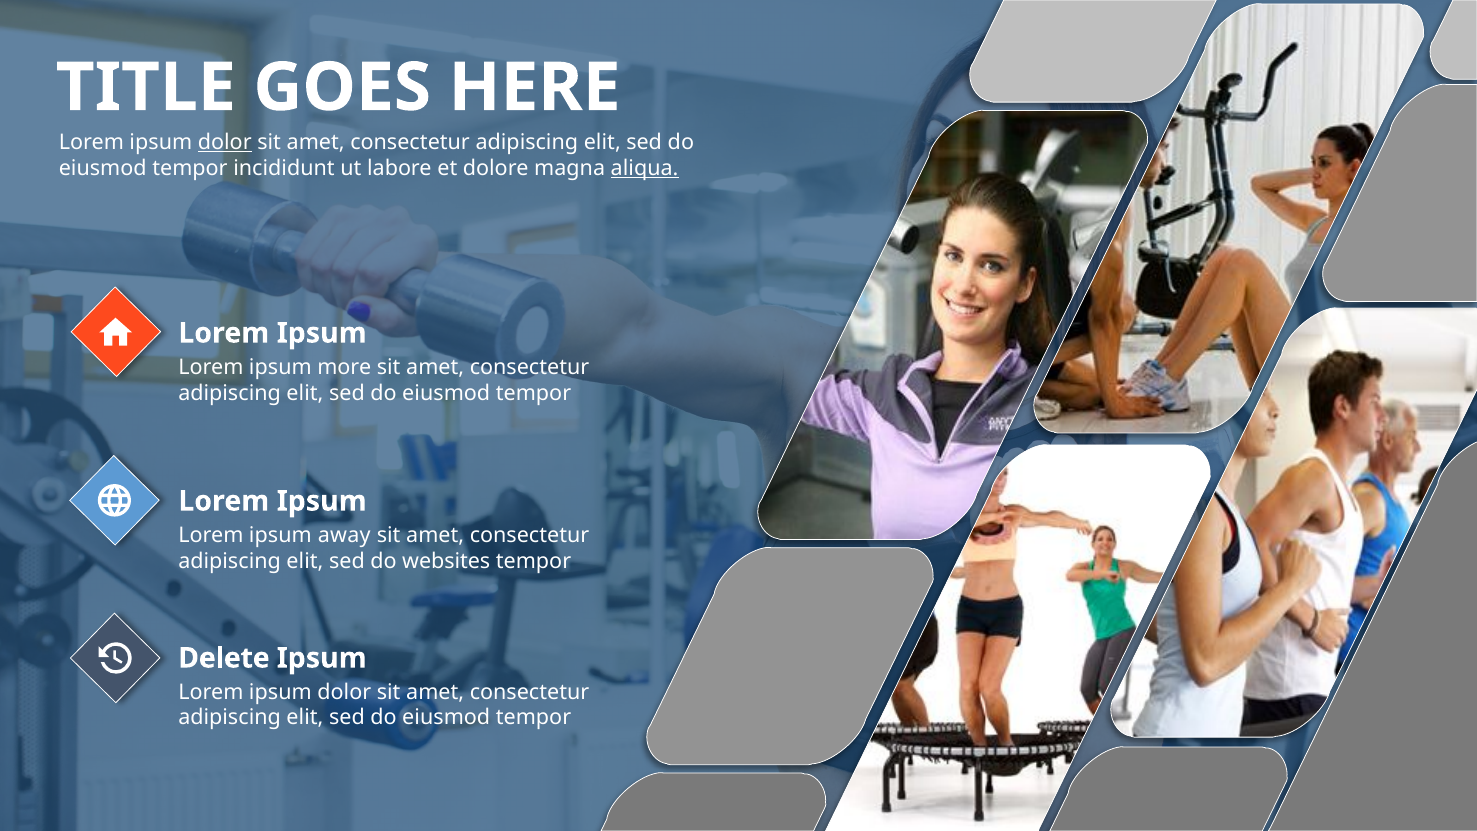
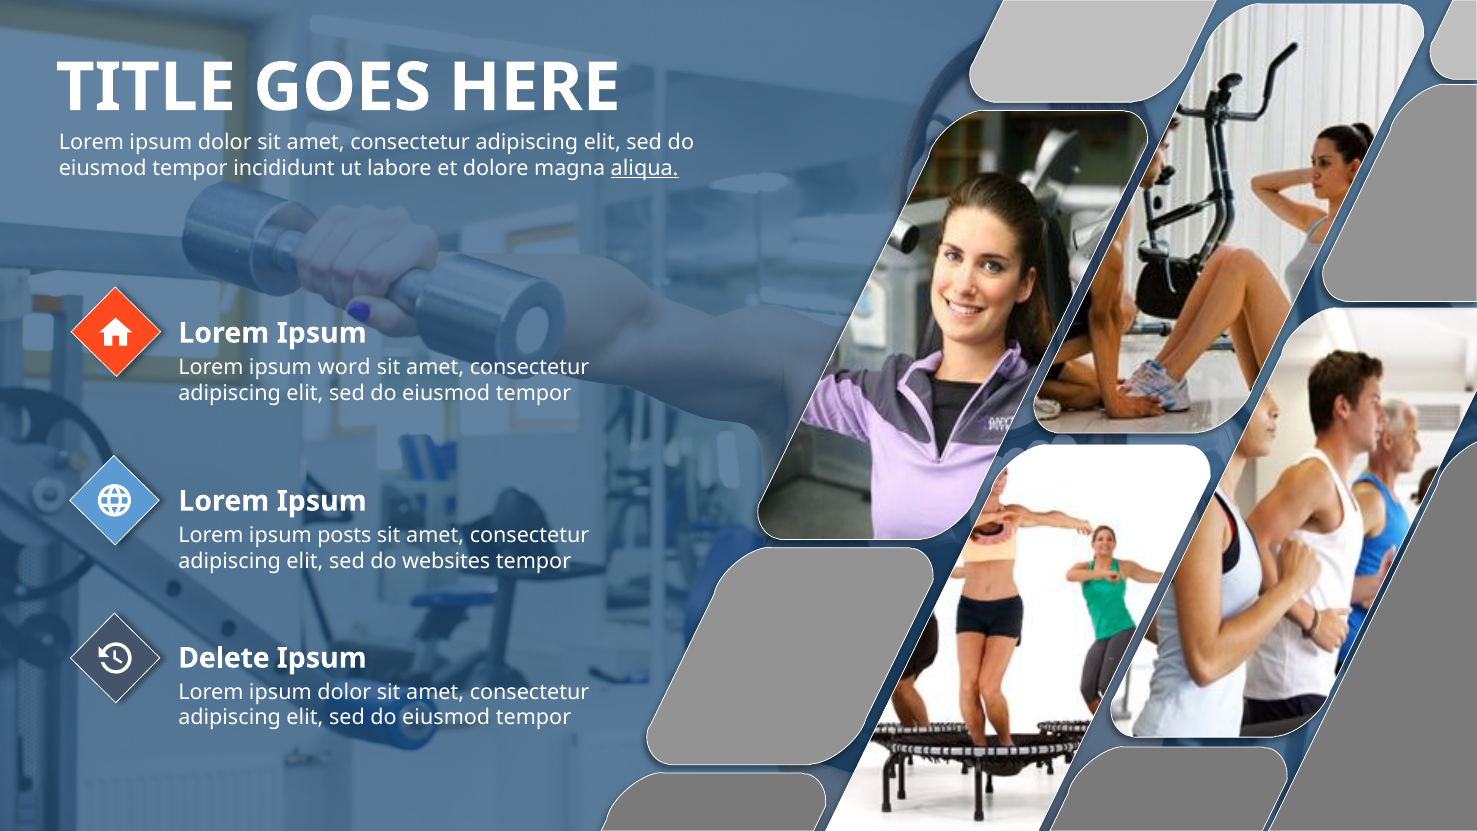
dolor underline: present -> none (225, 142)
more: more -> word (344, 367)
away: away -> posts (344, 535)
